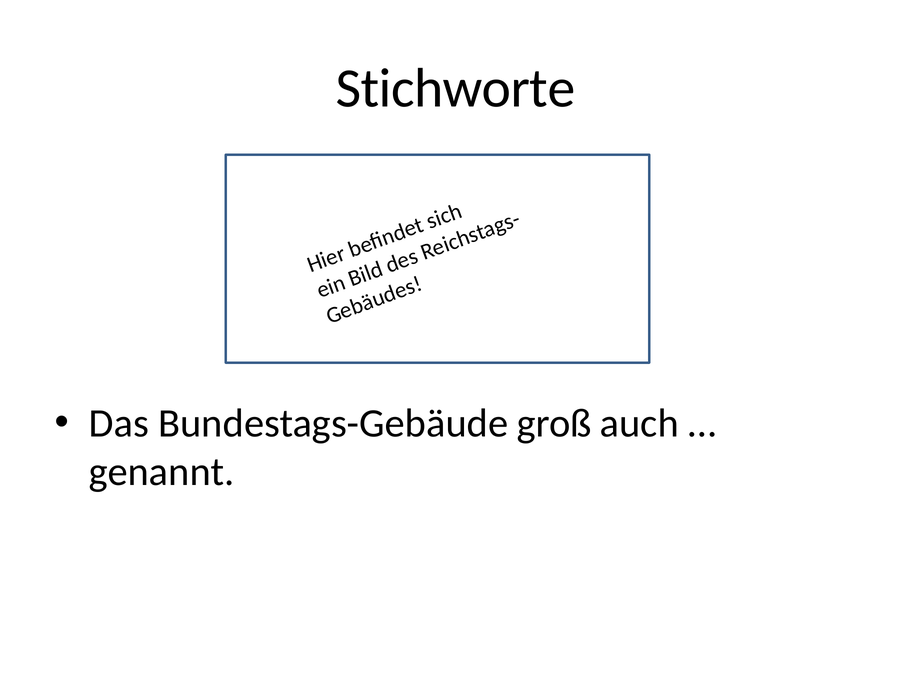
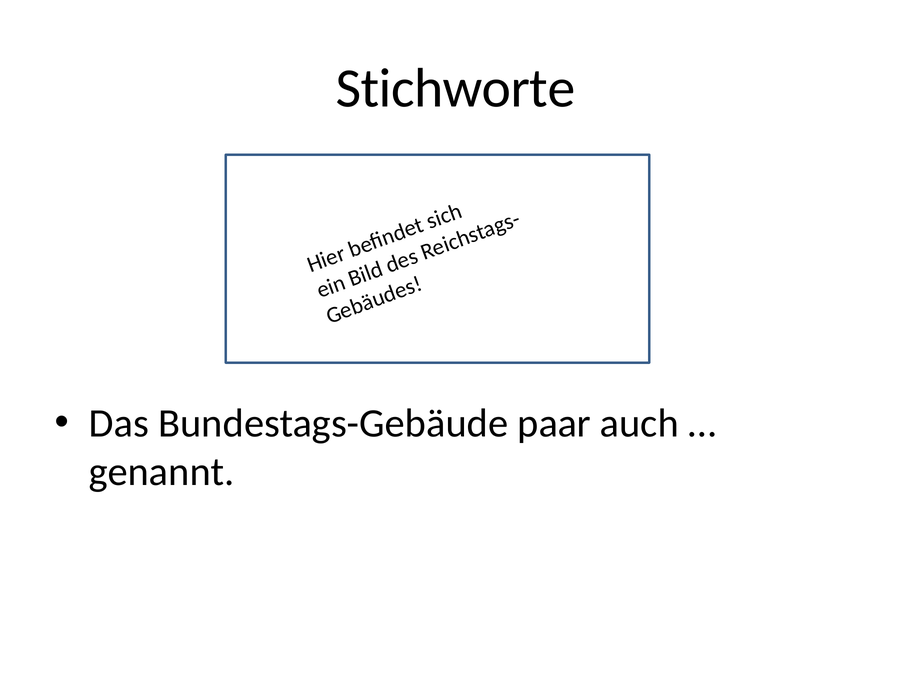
groß: groß -> paar (554, 424)
